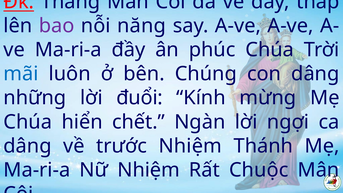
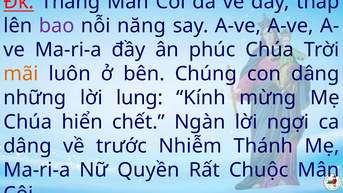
mãi colour: blue -> orange (21, 74)
đuổi: đuổi -> lung (140, 98)
trước Nhiệm: Nhiệm -> Nhiễm (190, 146)
Nữ Nhiệm: Nhiệm -> Quyền (149, 170)
